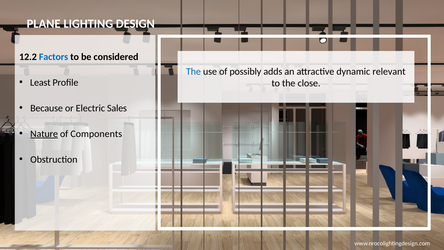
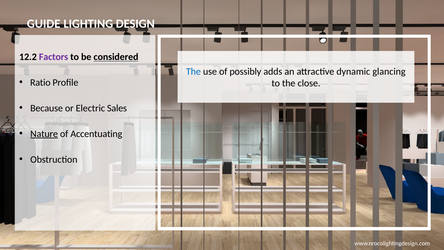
PLANE: PLANE -> GUIDE (44, 24)
Factors colour: blue -> purple (54, 57)
considered underline: none -> present (116, 57)
relevant: relevant -> glancing (389, 71)
Least: Least -> Ratio (40, 82)
Components: Components -> Accentuating (96, 134)
